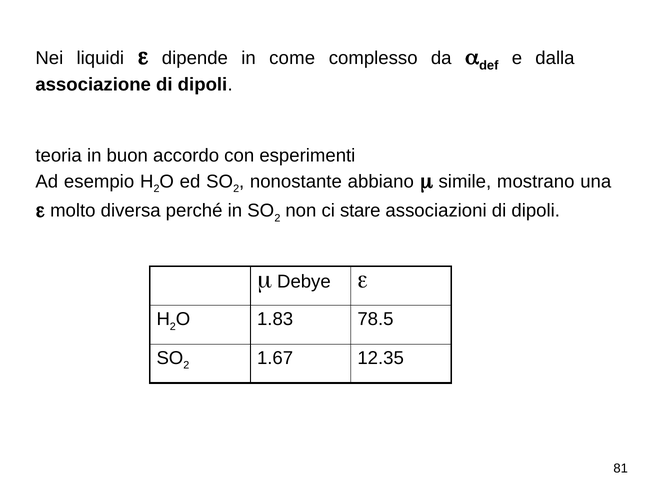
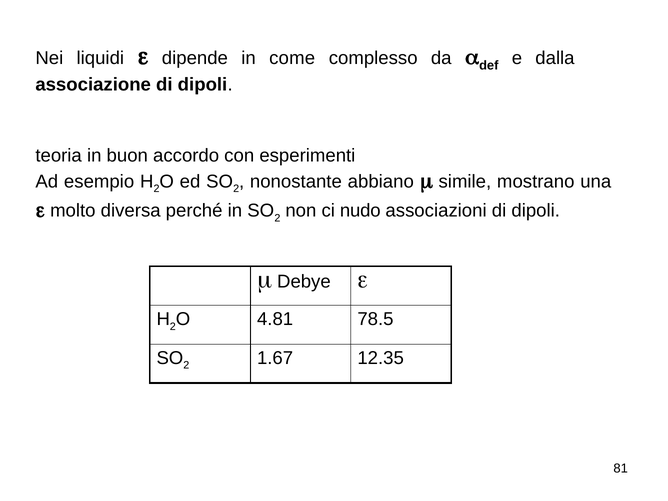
stare: stare -> nudo (360, 211)
1.83: 1.83 -> 4.81 (275, 319)
